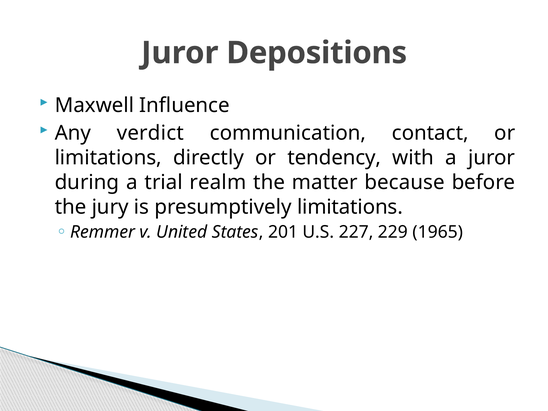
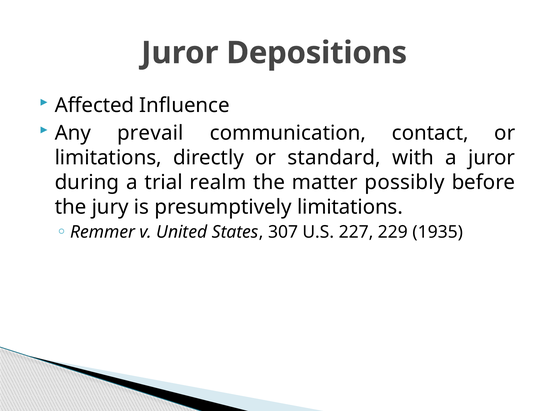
Maxwell: Maxwell -> Affected (94, 105)
verdict: verdict -> prevail (150, 133)
tendency: tendency -> standard (334, 158)
because: because -> possibly (405, 182)
201: 201 -> 307 (283, 232)
1965: 1965 -> 1935 (438, 232)
